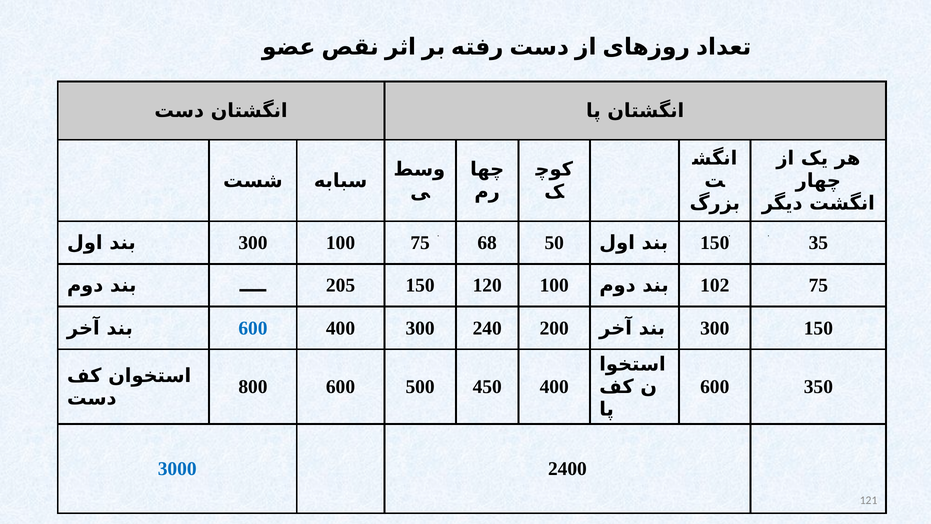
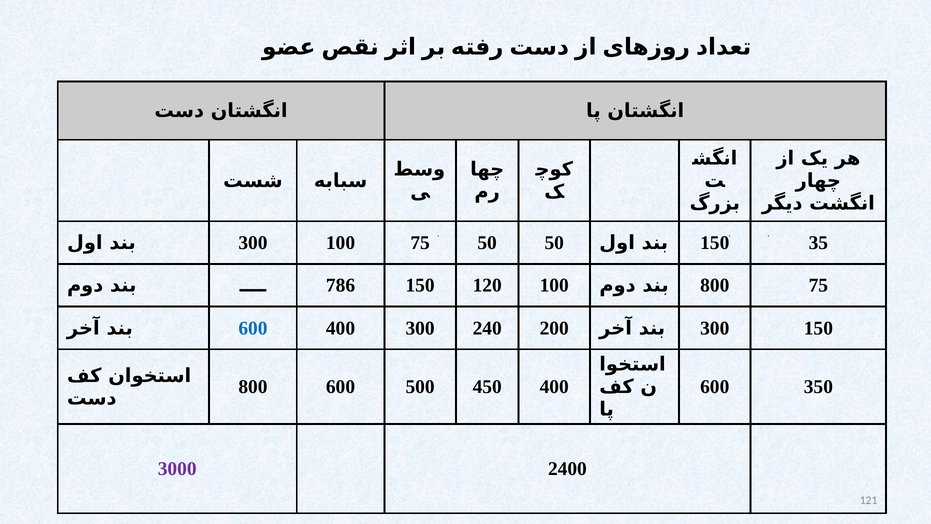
75 68: 68 -> 50 (487, 243)
205: 205 -> 786 (341, 285)
102: 102 -> 800 (715, 285)
3000 colour: blue -> purple (177, 469)
